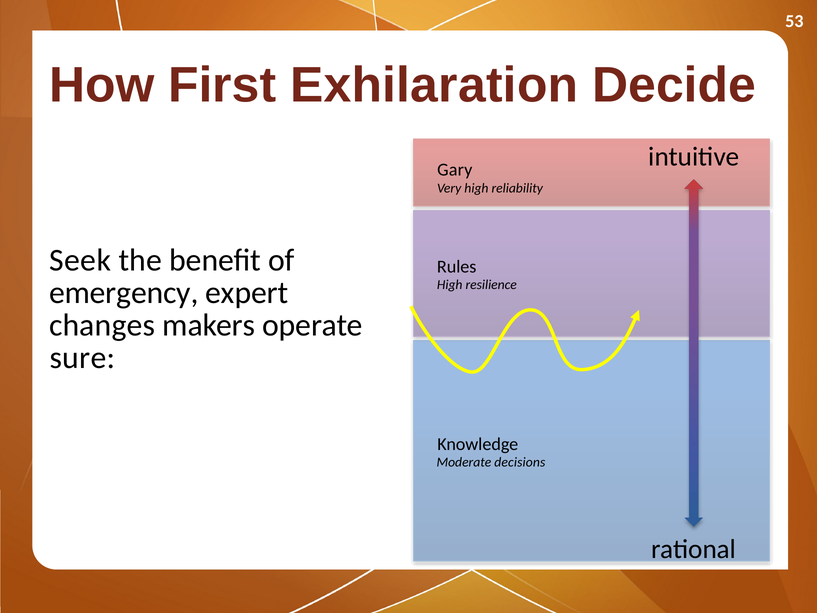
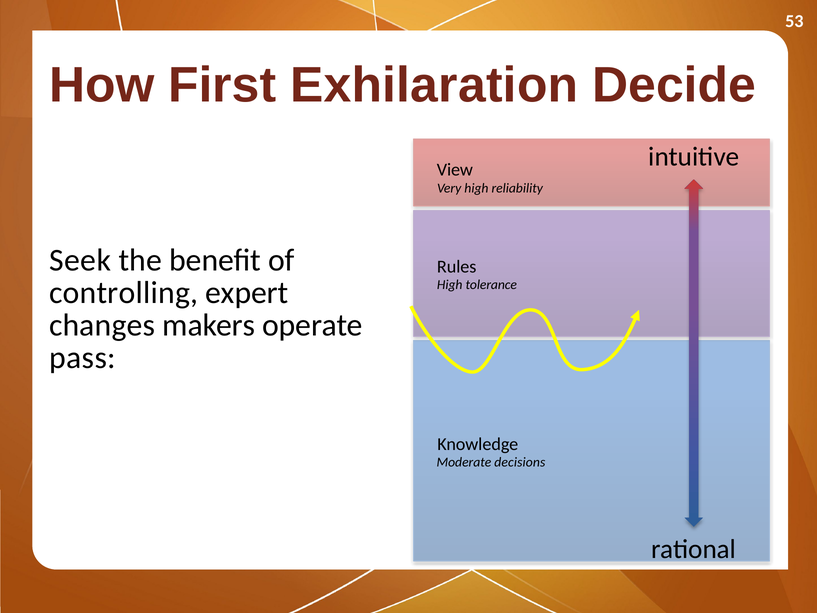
Gary: Gary -> View (455, 170)
resilience: resilience -> tolerance (491, 285)
emergency: emergency -> controlling (124, 293)
sure: sure -> pass (82, 358)
